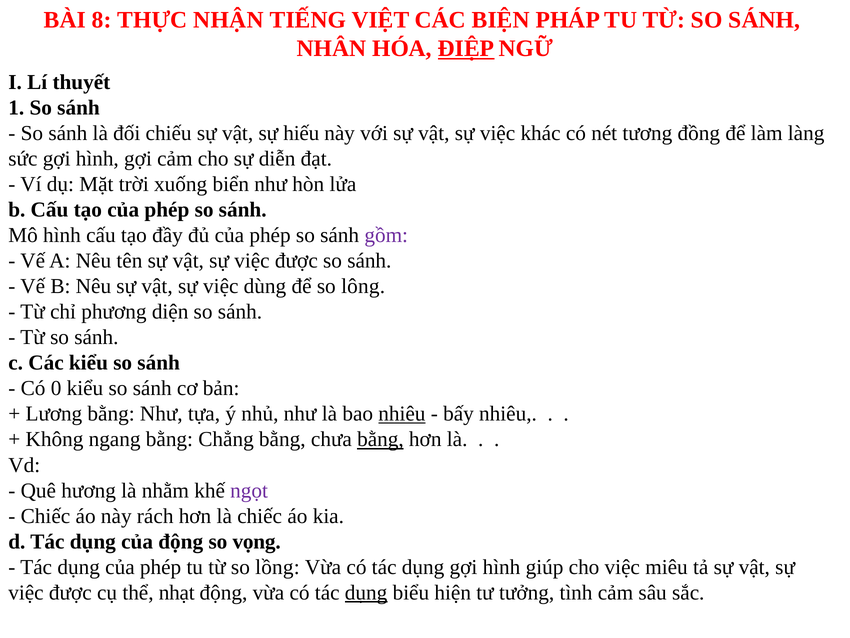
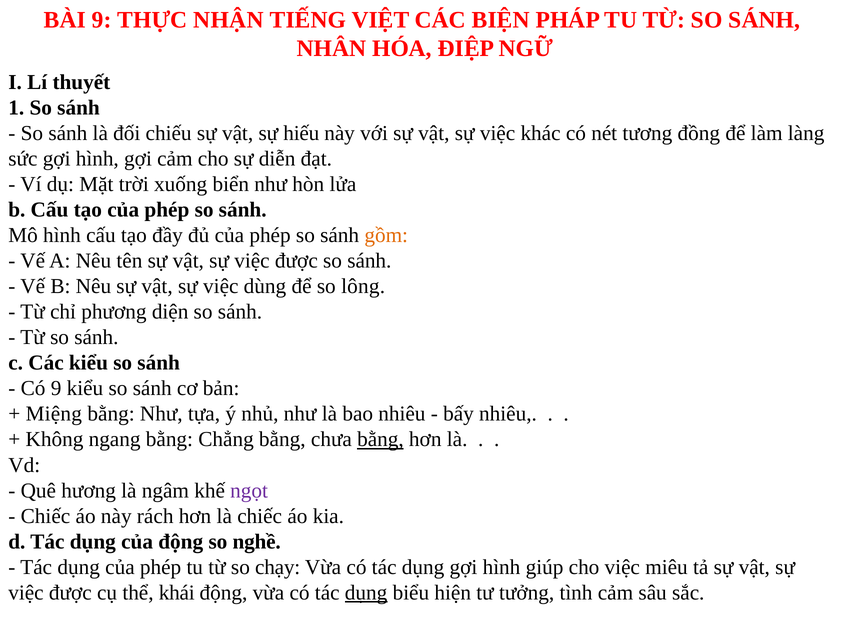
BÀI 8: 8 -> 9 (102, 20)
ĐIỆP underline: present -> none (466, 48)
gồm colour: purple -> orange (386, 235)
Có 0: 0 -> 9 (56, 388)
Lương: Lương -> Miệng (54, 414)
nhiêu underline: present -> none (402, 414)
nhằm: nhằm -> ngâm (165, 490)
vọng: vọng -> nghề (257, 541)
lồng: lồng -> chạy (278, 567)
nhạt: nhạt -> khái (177, 592)
